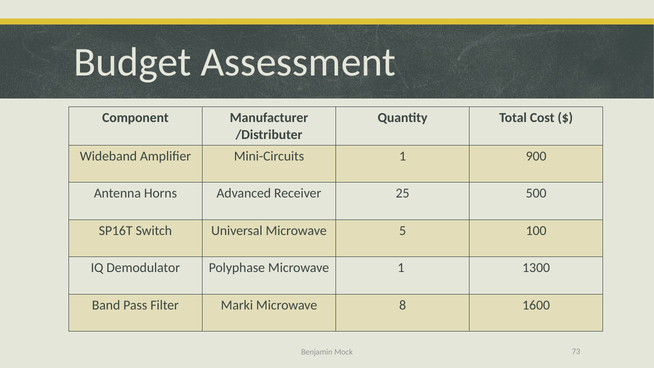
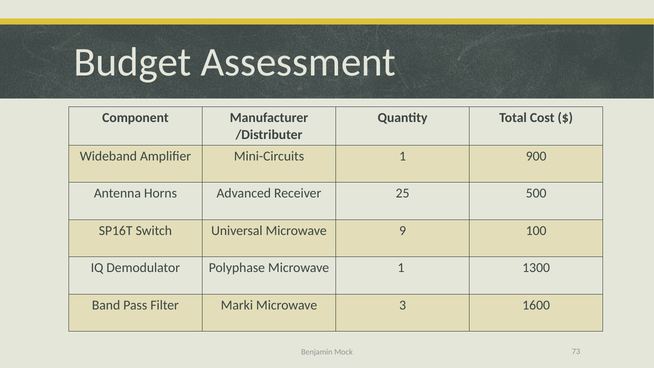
5: 5 -> 9 (403, 231)
8: 8 -> 3 (403, 305)
